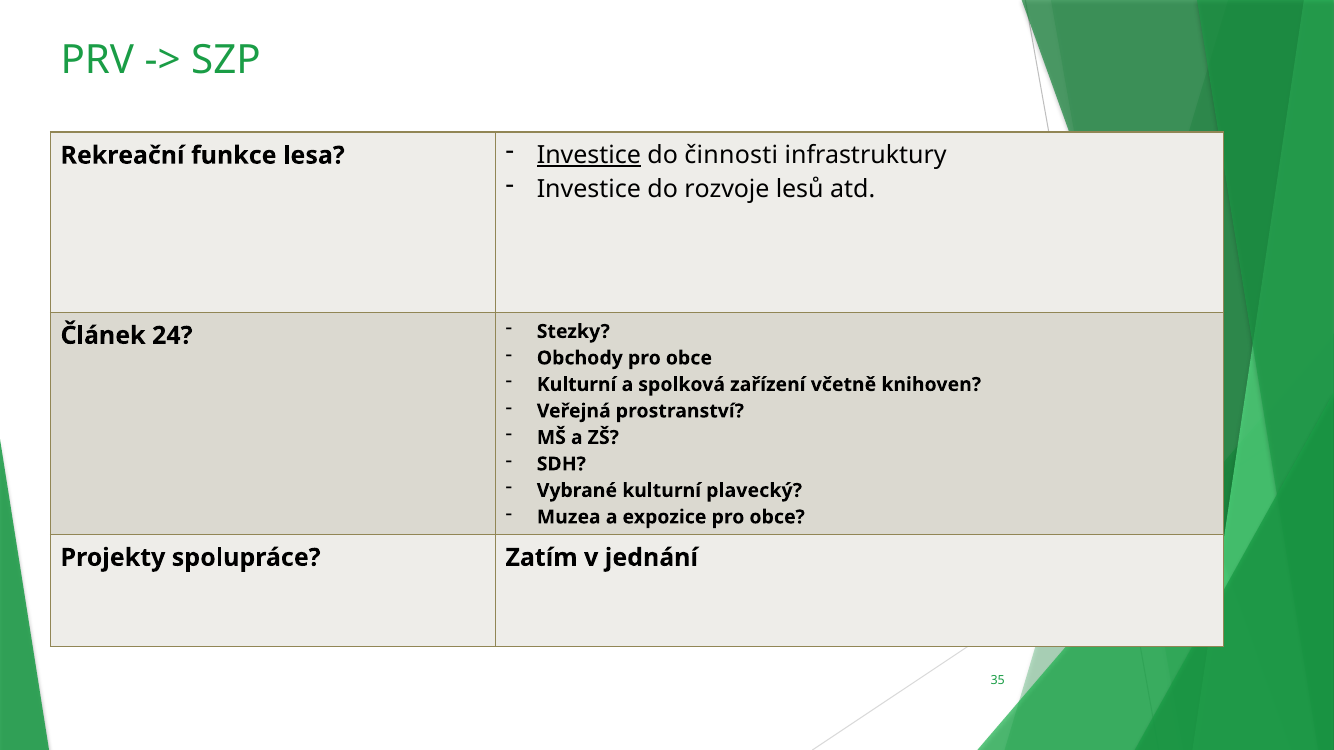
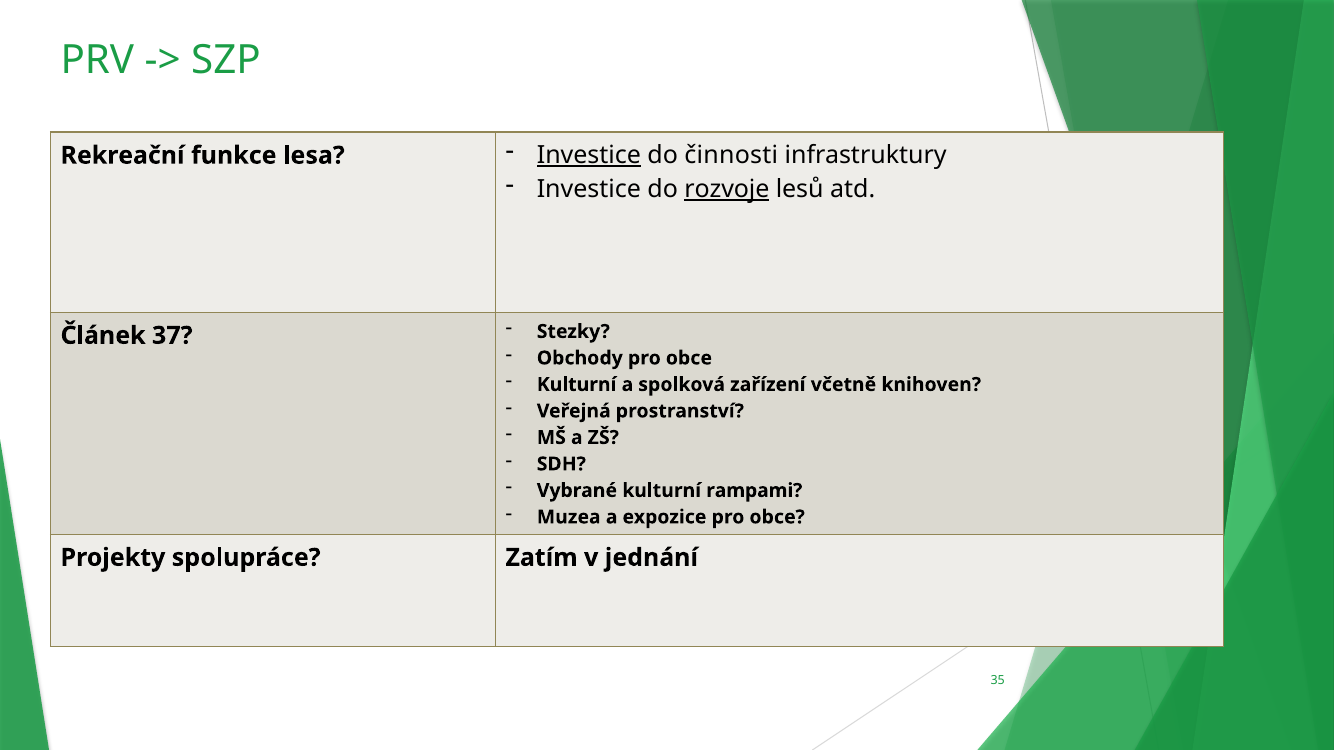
rozvoje underline: none -> present (727, 190)
24: 24 -> 37 (172, 336)
plavecký: plavecký -> rampami (754, 491)
